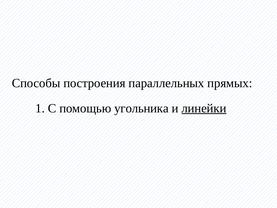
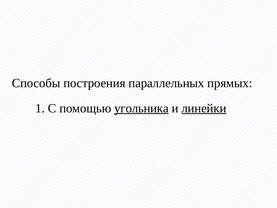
угольника underline: none -> present (141, 108)
